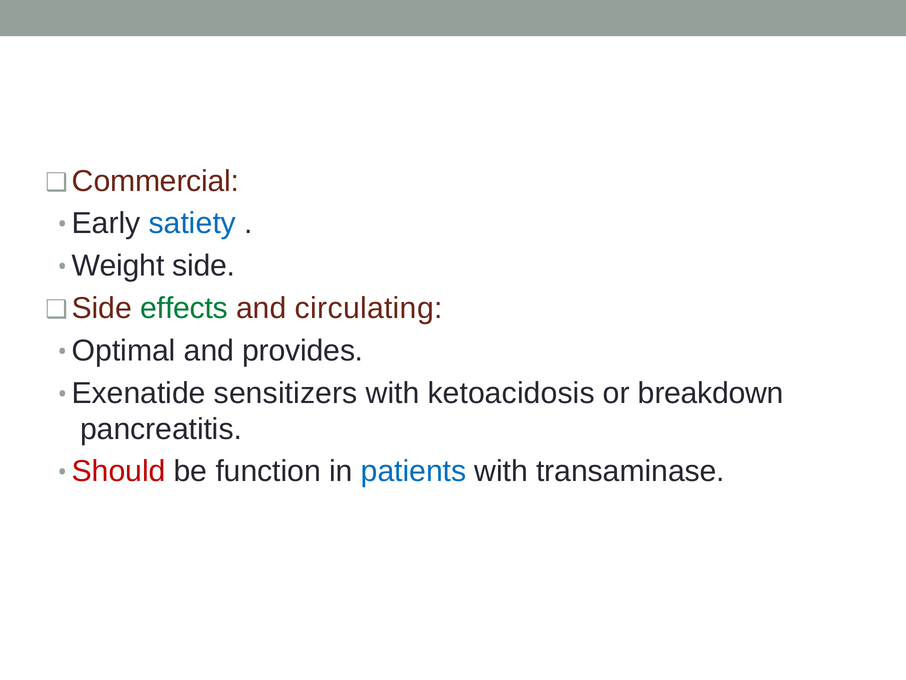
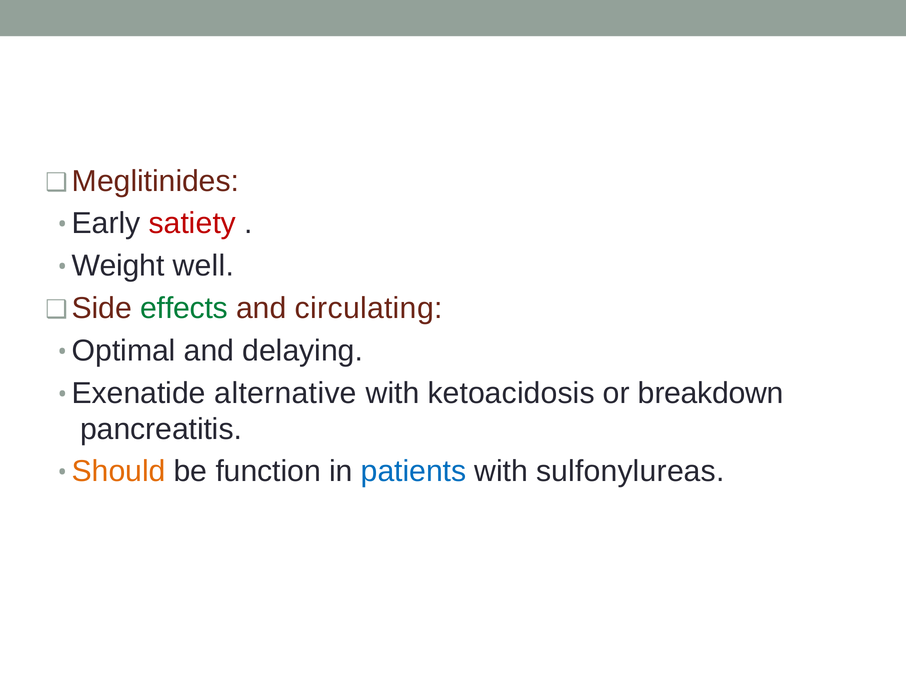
Commercial: Commercial -> Meglitinides (155, 181)
satiety colour: blue -> red (192, 223)
Weight side: side -> well (203, 266)
provides: provides -> delaying (303, 351)
sensitizers: sensitizers -> alternative (286, 393)
Should colour: red -> orange (119, 471)
transaminase: transaminase -> sulfonylureas (630, 471)
